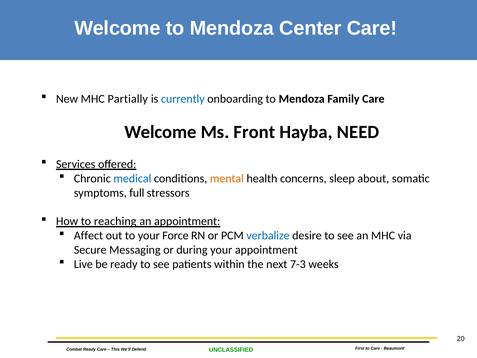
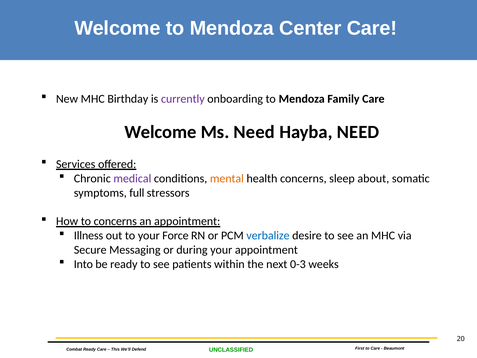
Partially: Partially -> Birthday (128, 99)
currently colour: blue -> purple (183, 99)
Ms Front: Front -> Need (254, 132)
medical colour: blue -> purple (132, 178)
to reaching: reaching -> concerns (115, 221)
Affect: Affect -> Illness (89, 236)
Live: Live -> Into (83, 264)
7-3: 7-3 -> 0-3 (298, 264)
